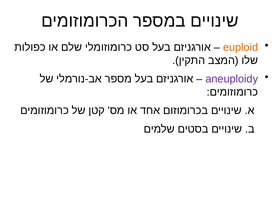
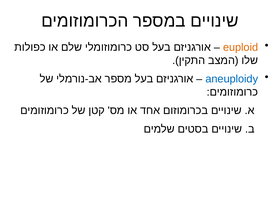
aneuploidy colour: purple -> blue (232, 79)
